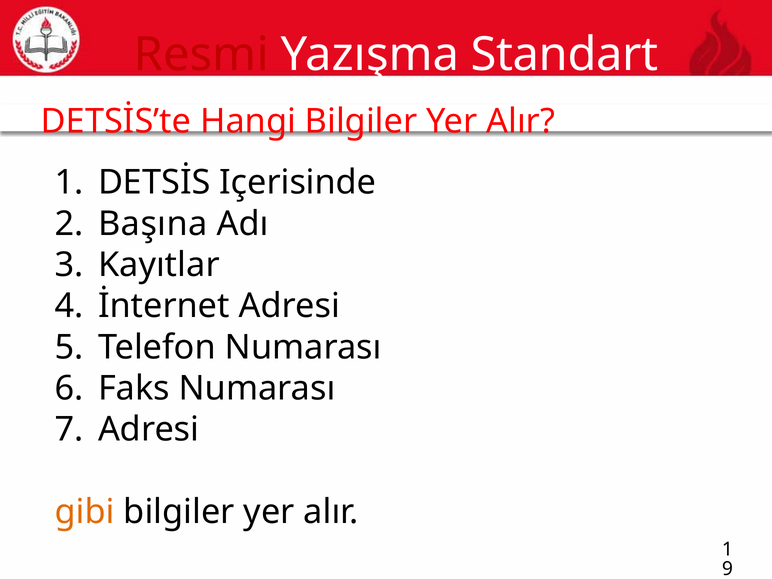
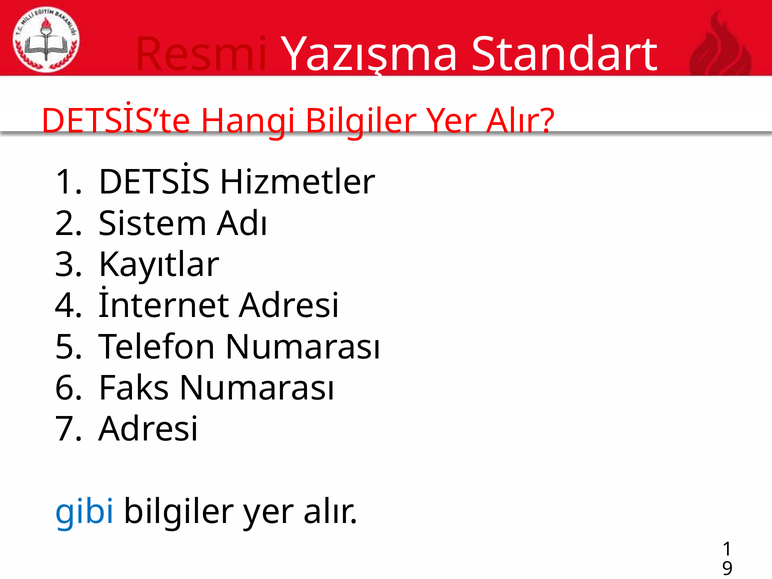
Içerisinde: Içerisinde -> Hizmetler (298, 183)
Başına: Başına -> Sistem (153, 224)
gibi colour: orange -> blue (85, 512)
